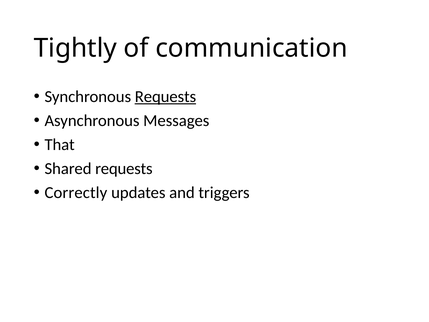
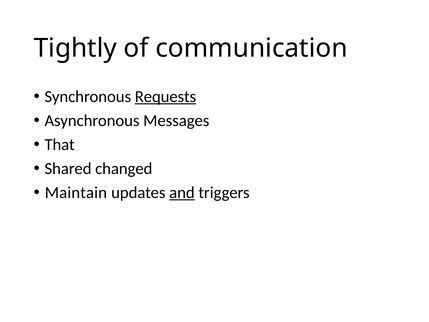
Shared requests: requests -> changed (124, 169)
Correctly: Correctly -> Maintain (76, 193)
and underline: none -> present (182, 193)
